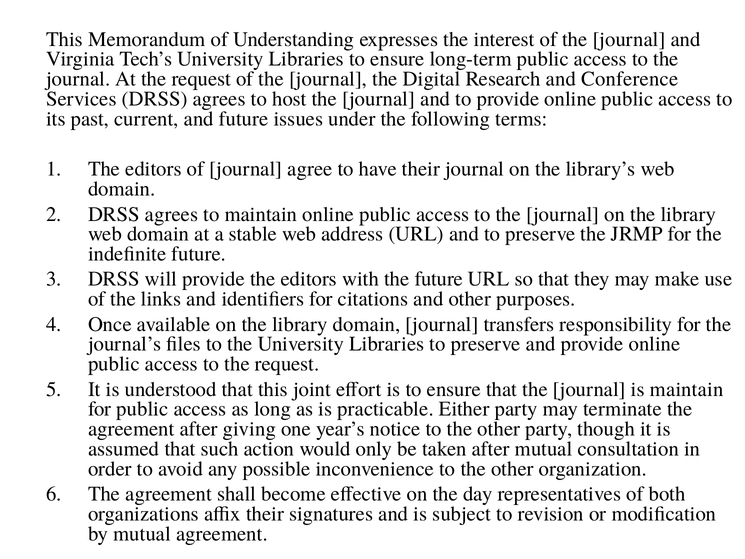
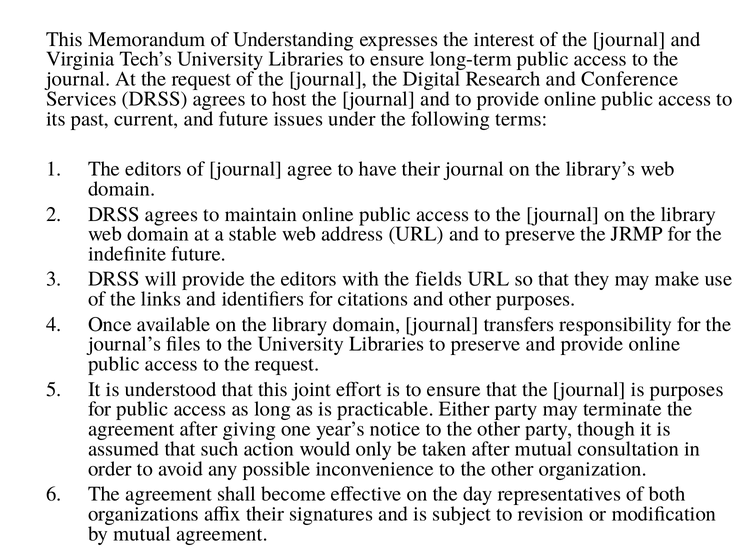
the future: future -> fields (439, 279)
is maintain: maintain -> purposes (687, 389)
